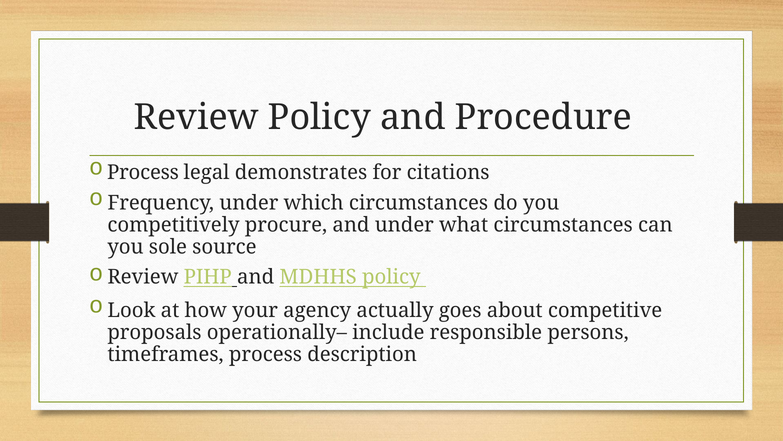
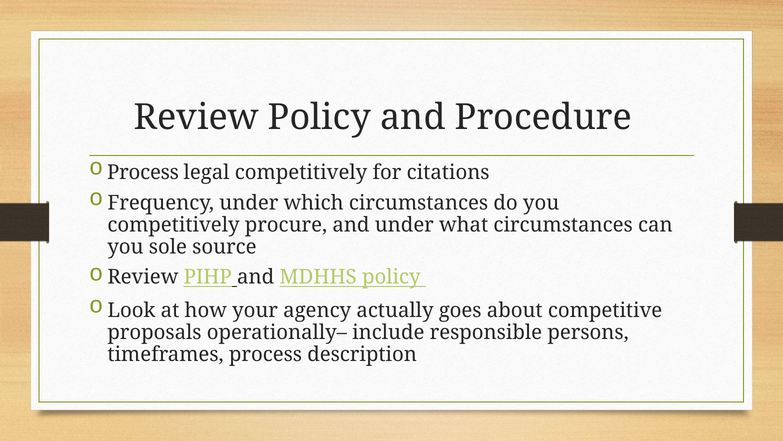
legal demonstrates: demonstrates -> competitively (301, 172)
